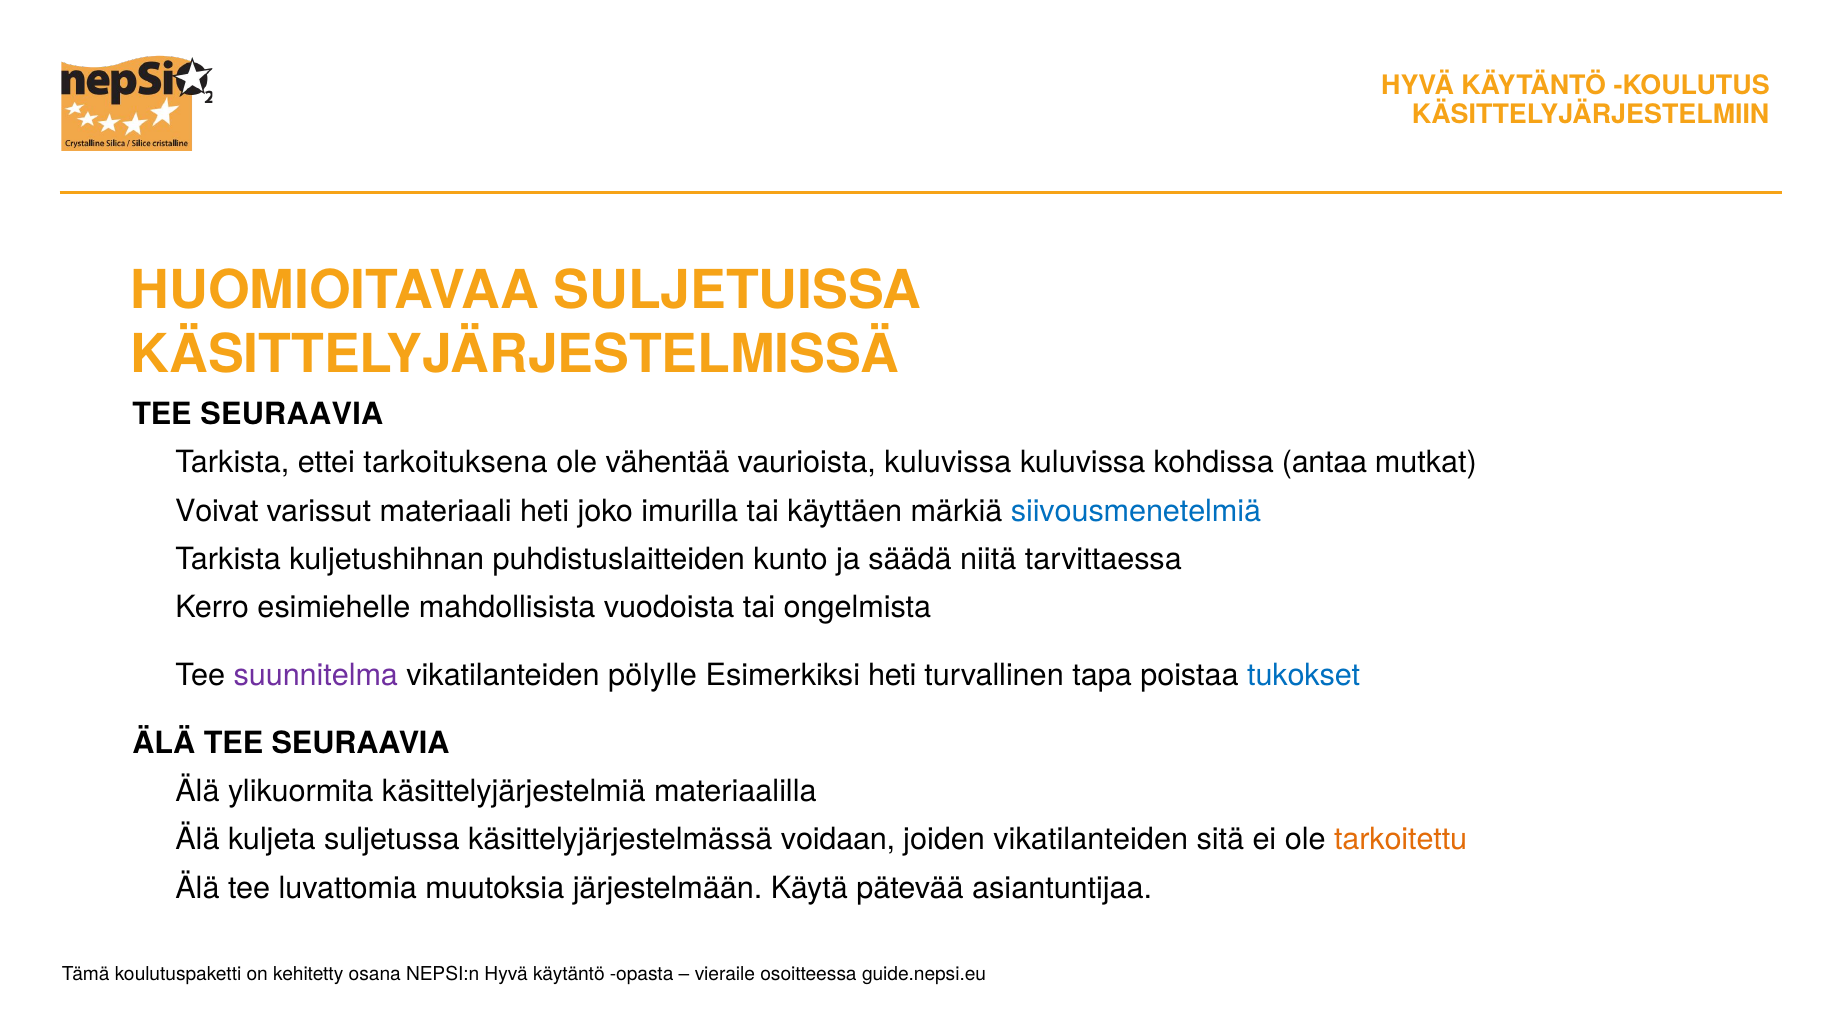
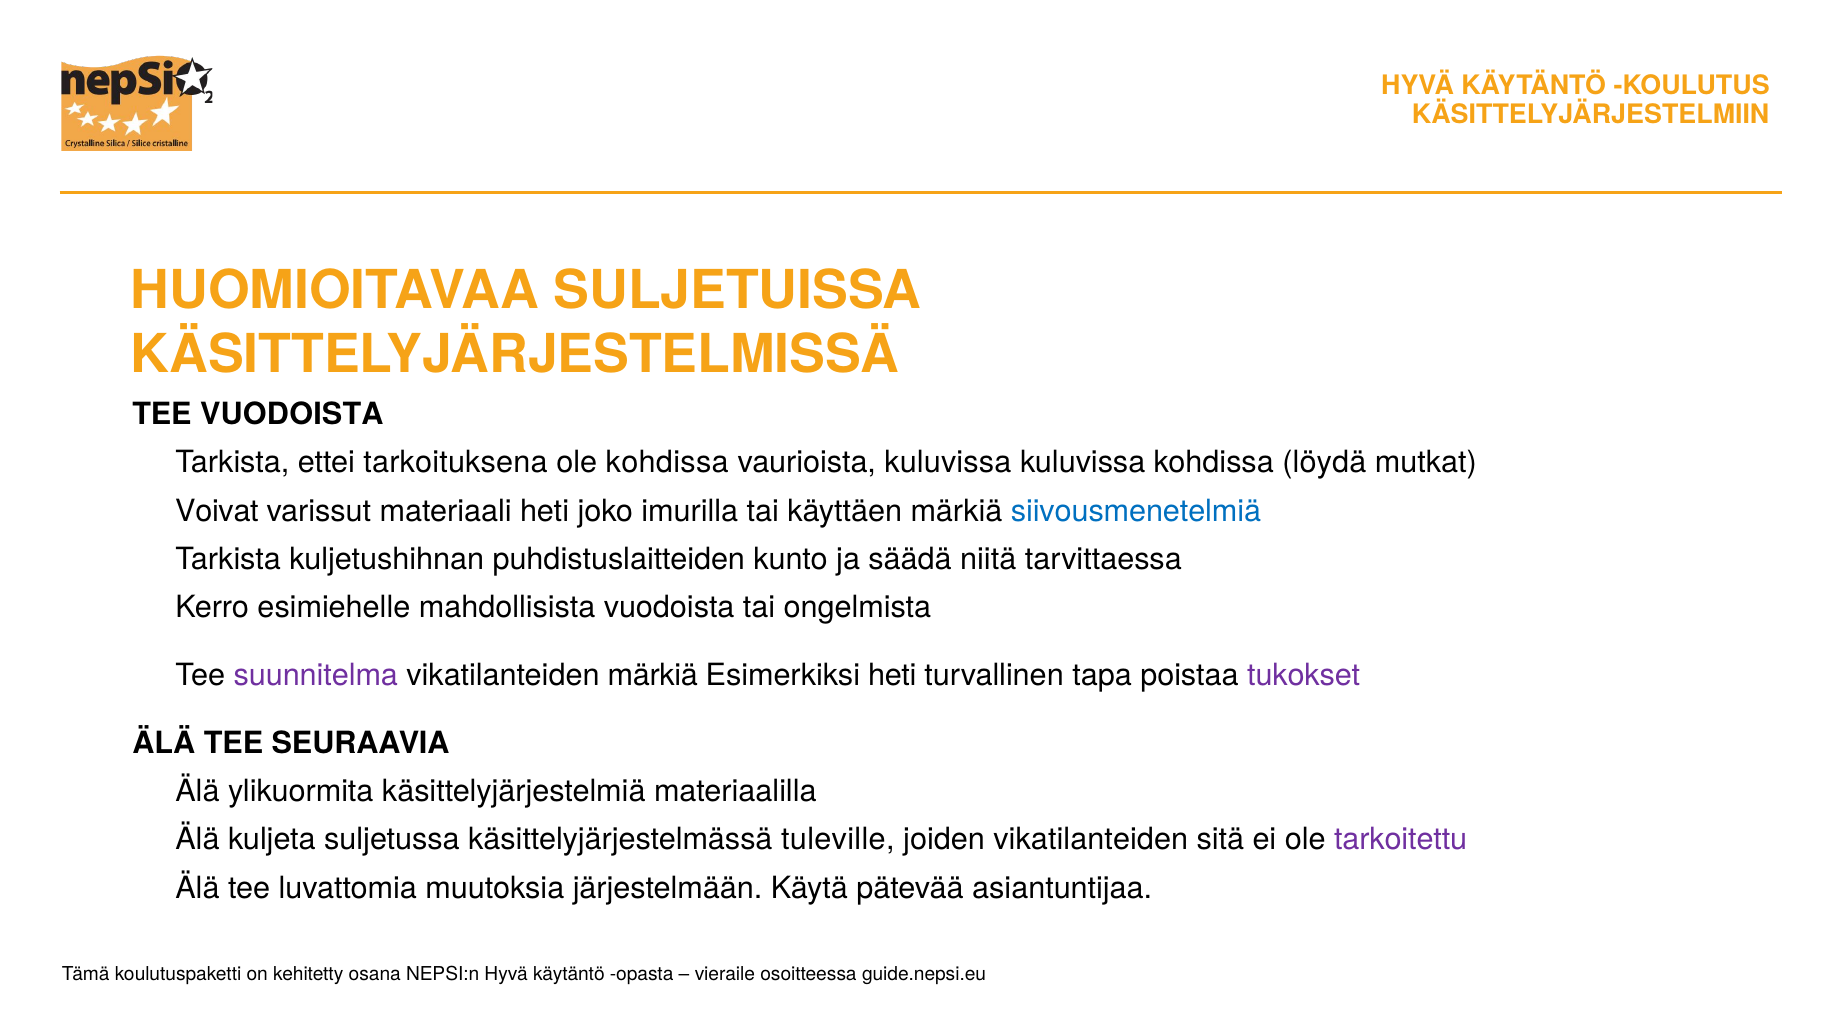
SEURAAVIA: SEURAAVIA -> VUODOISTA (292, 414)
ole vähentää: vähentää -> kohdissa (667, 463)
antaa: antaa -> löydä (1324, 463)
vikatilanteiden pölylle: pölylle -> märkiä (653, 675)
tukokset colour: blue -> purple (1304, 675)
voidaan: voidaan -> tuleville (838, 840)
tarkoitettu colour: orange -> purple (1401, 840)
